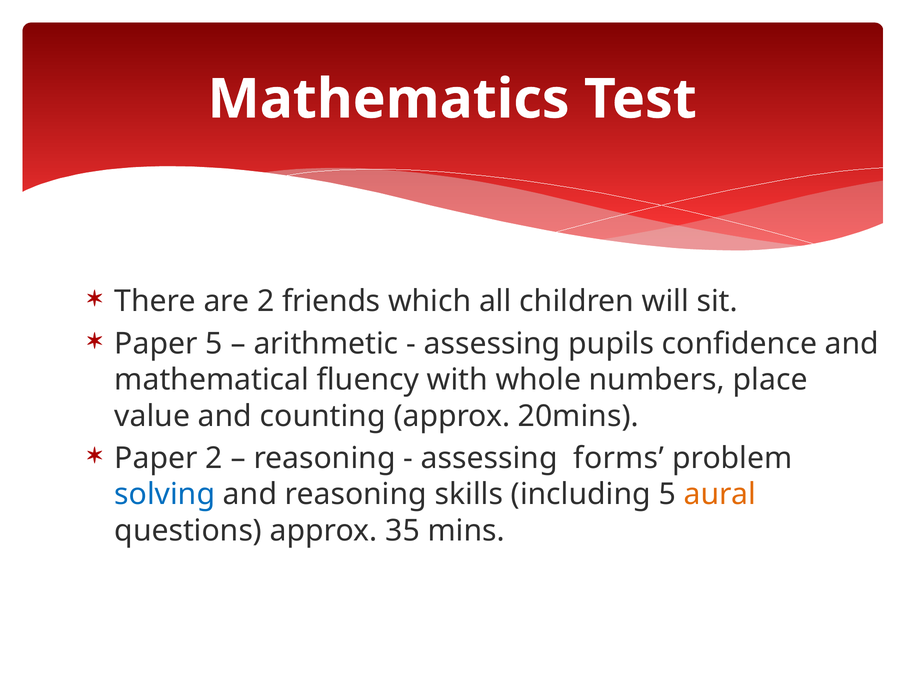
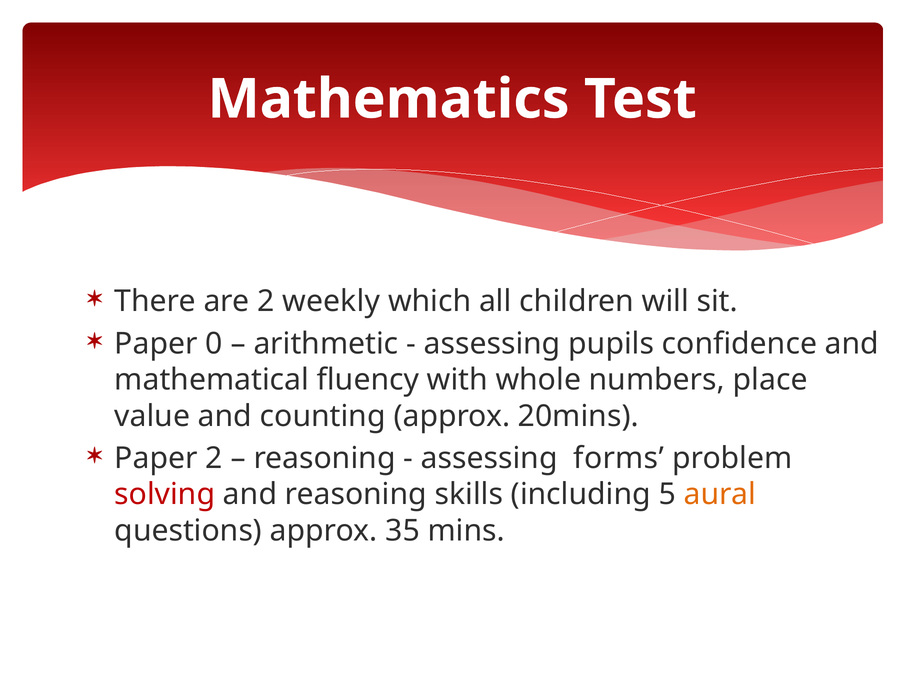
friends: friends -> weekly (331, 301)
Paper 5: 5 -> 0 (214, 344)
solving colour: blue -> red (165, 494)
